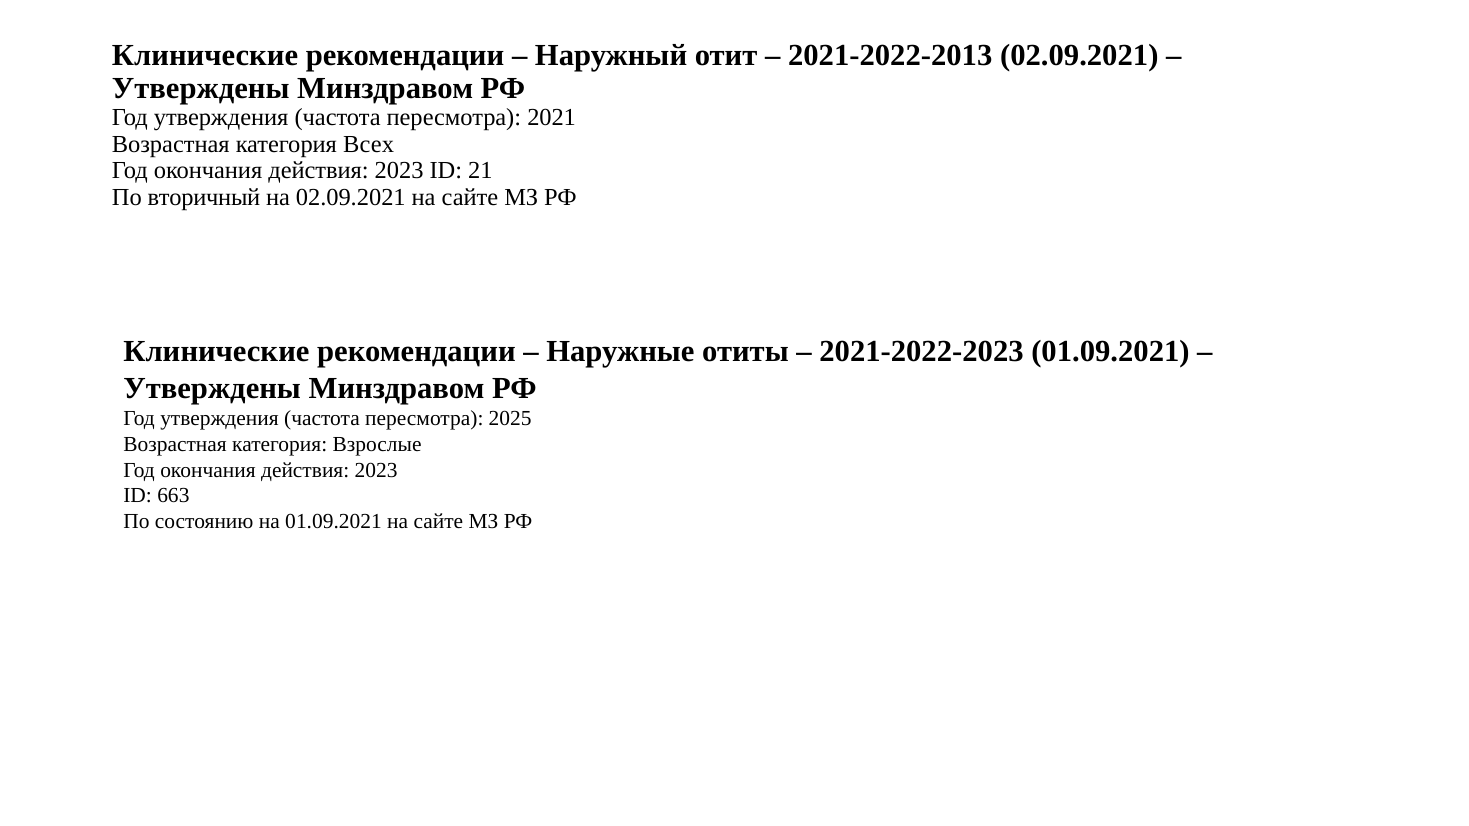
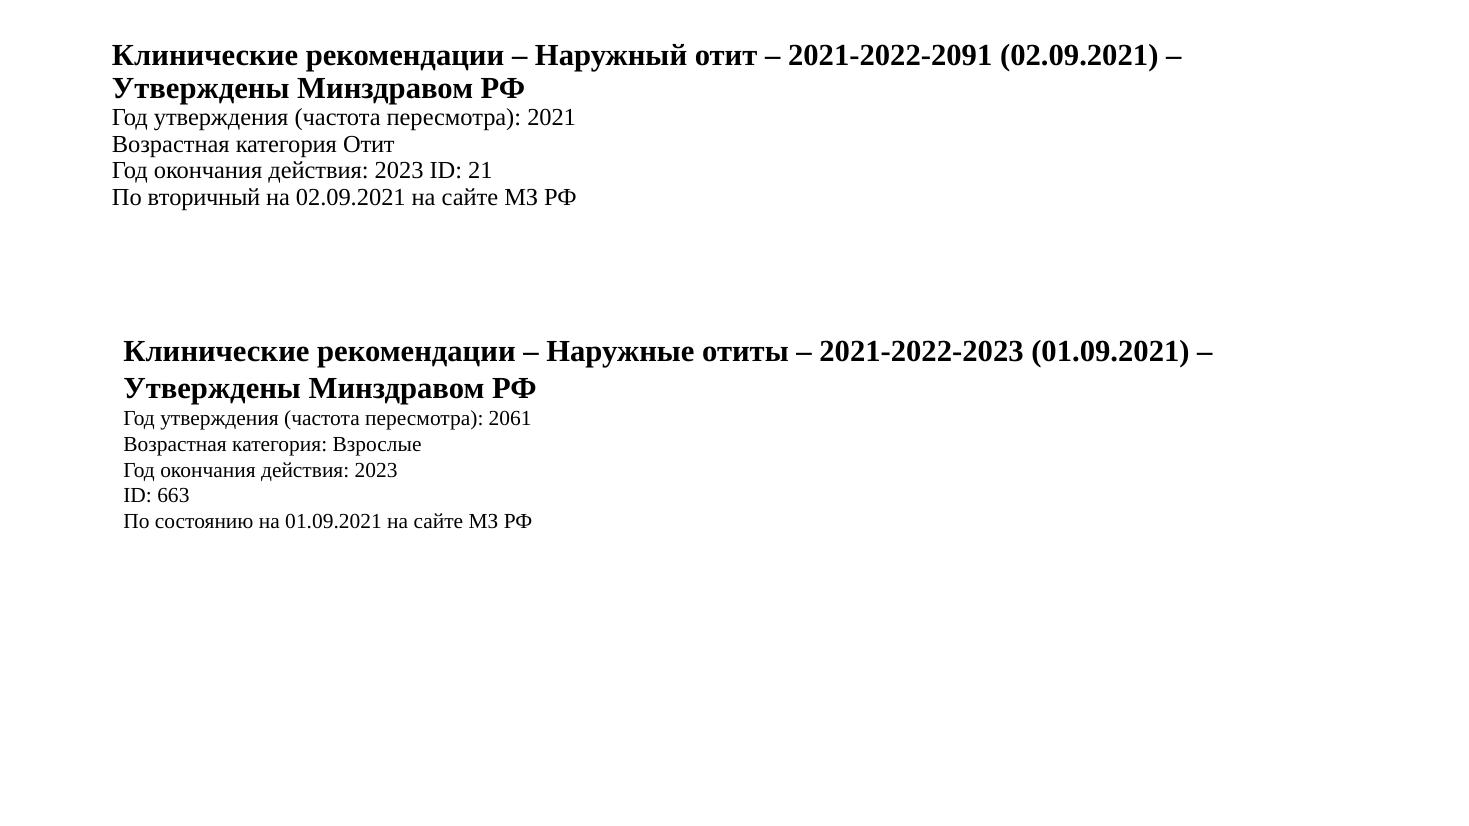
2021-2022-2013: 2021-2022-2013 -> 2021-2022-2091 (890, 55)
категория Всех: Всех -> Отит (369, 144)
2025: 2025 -> 2061 (510, 419)
